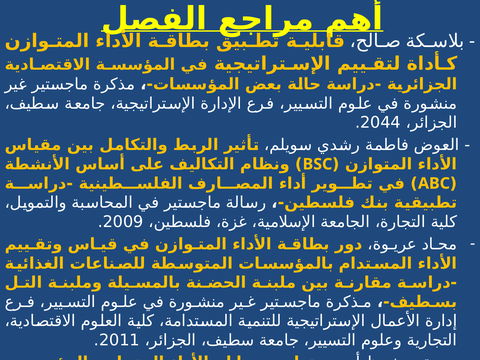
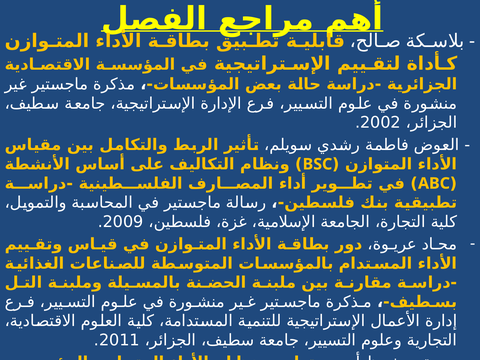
2044: 2044 -> 2002 (380, 123)
